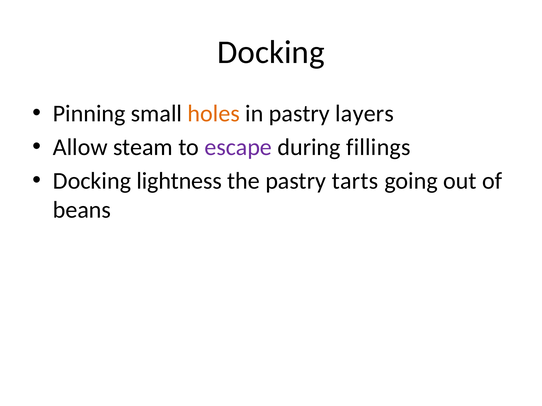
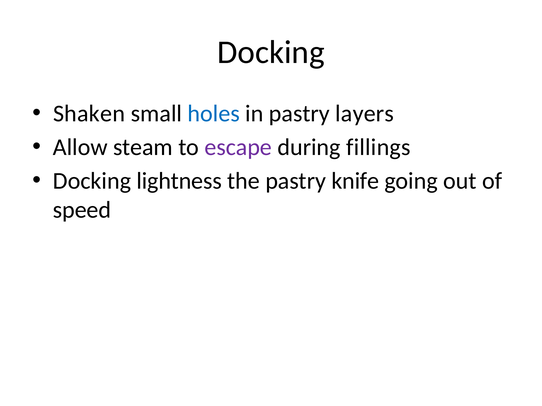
Pinning: Pinning -> Shaken (89, 114)
holes colour: orange -> blue (214, 114)
tarts: tarts -> knife (355, 181)
beans: beans -> speed (82, 210)
